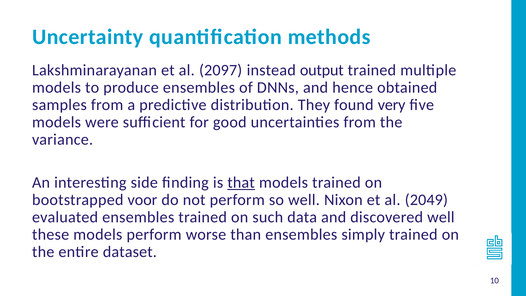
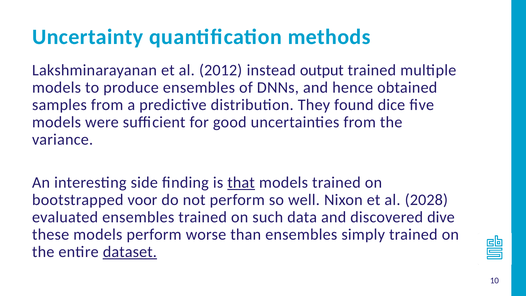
2097: 2097 -> 2012 (221, 70)
very: very -> dice (391, 105)
2049: 2049 -> 2028 (426, 200)
discovered well: well -> dive (441, 217)
dataset underline: none -> present (130, 252)
